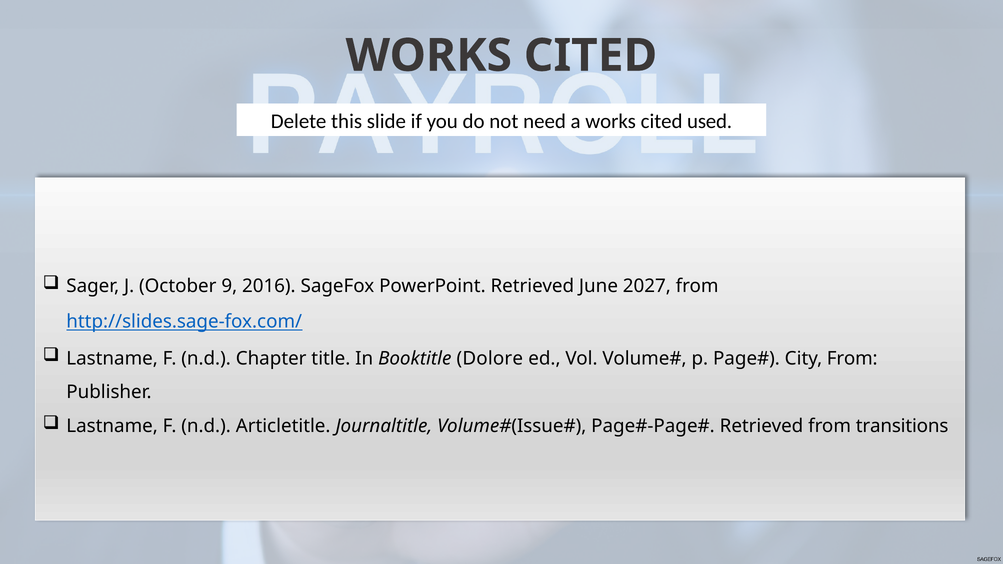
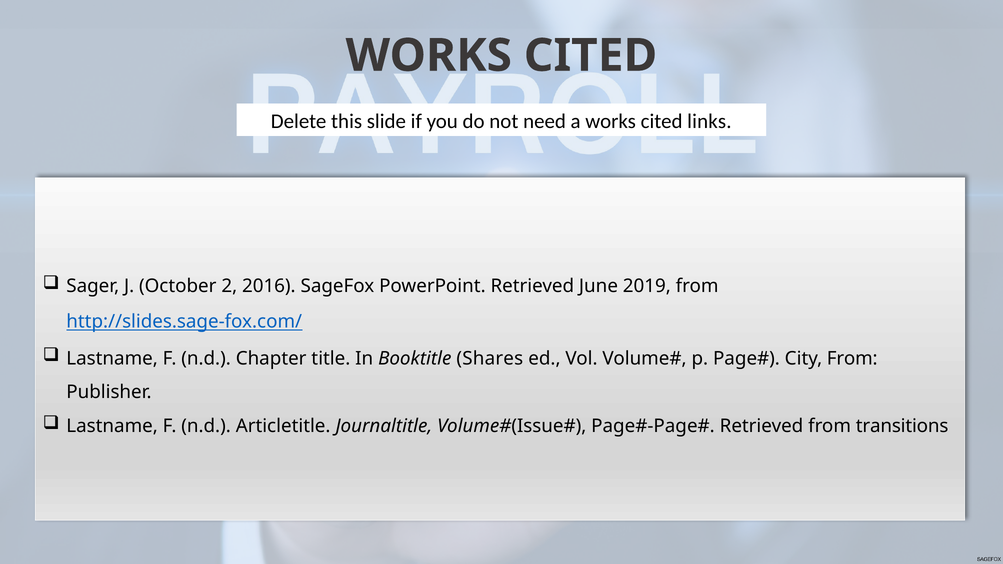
used: used -> links (709, 121)
9: 9 -> 2 (229, 286)
2027: 2027 -> 2019 (647, 286)
Dolore: Dolore -> Shares (490, 358)
